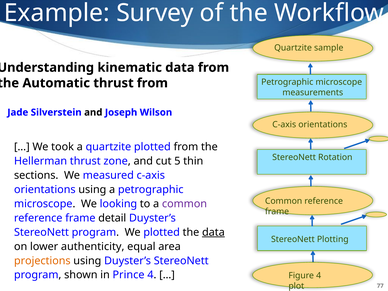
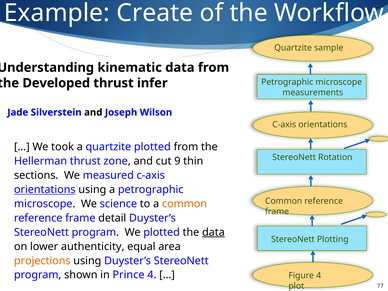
Survey: Survey -> Create (155, 13)
Automatic: Automatic -> Developed (56, 83)
thrust from: from -> infer (152, 83)
5: 5 -> 9 (177, 161)
orientations underline: none -> present (45, 190)
looking: looking -> science (118, 204)
common colour: purple -> orange (184, 204)
